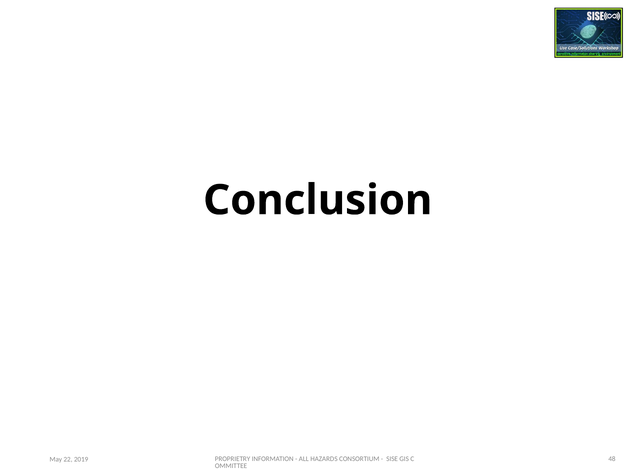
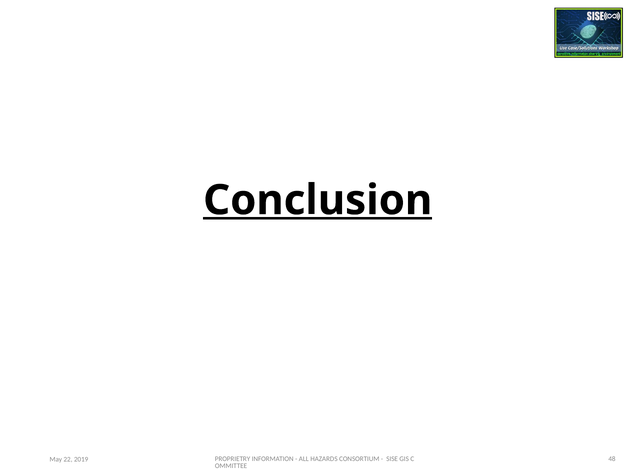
Conclusion underline: none -> present (318, 200)
